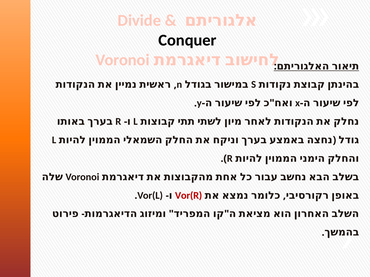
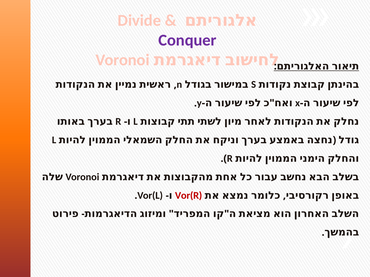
Conquer colour: black -> purple (187, 40)
